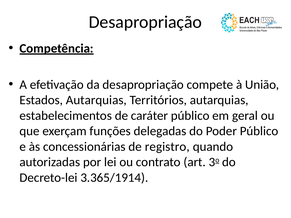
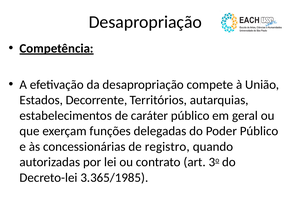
Estados Autarquias: Autarquias -> Decorrente (96, 100)
3.365/1914: 3.365/1914 -> 3.365/1985 (114, 178)
